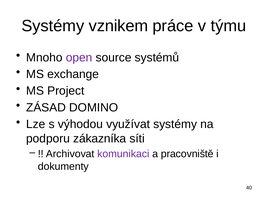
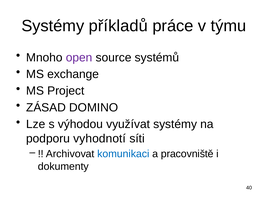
vznikem: vznikem -> příkladů (118, 26)
zákazníka: zákazníka -> vyhodnotí (100, 138)
komunikaci colour: purple -> blue (123, 154)
